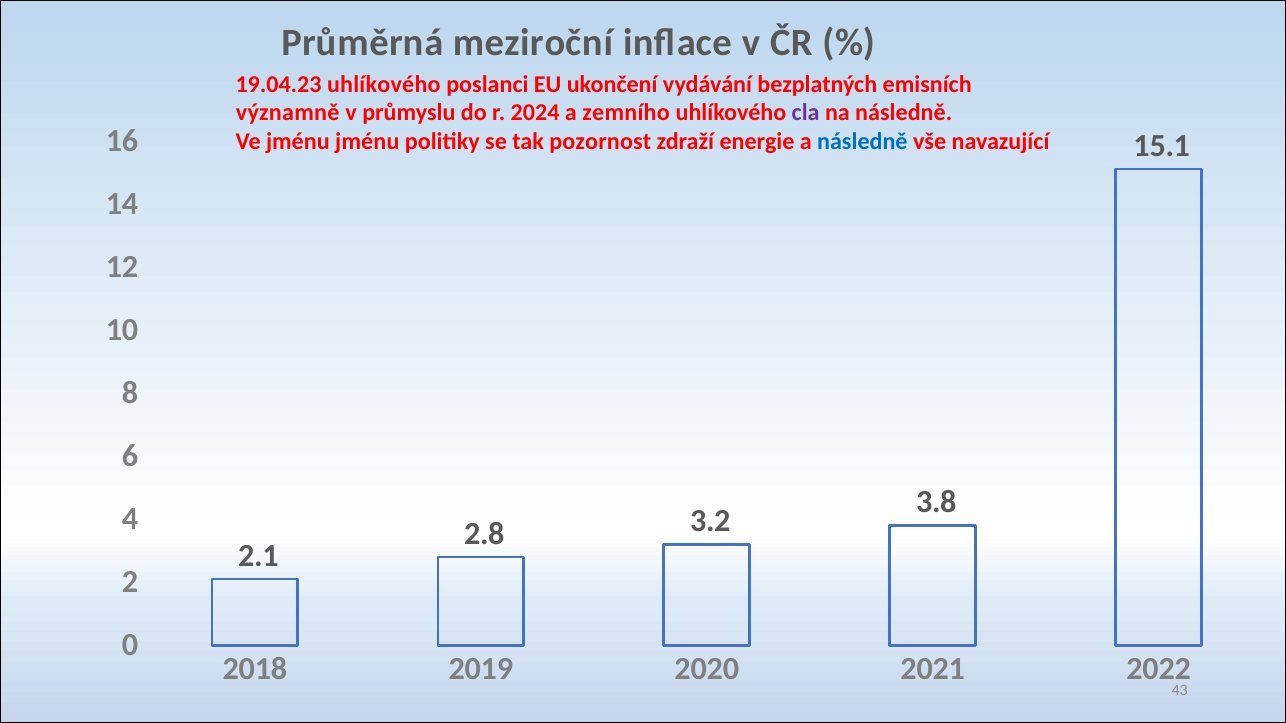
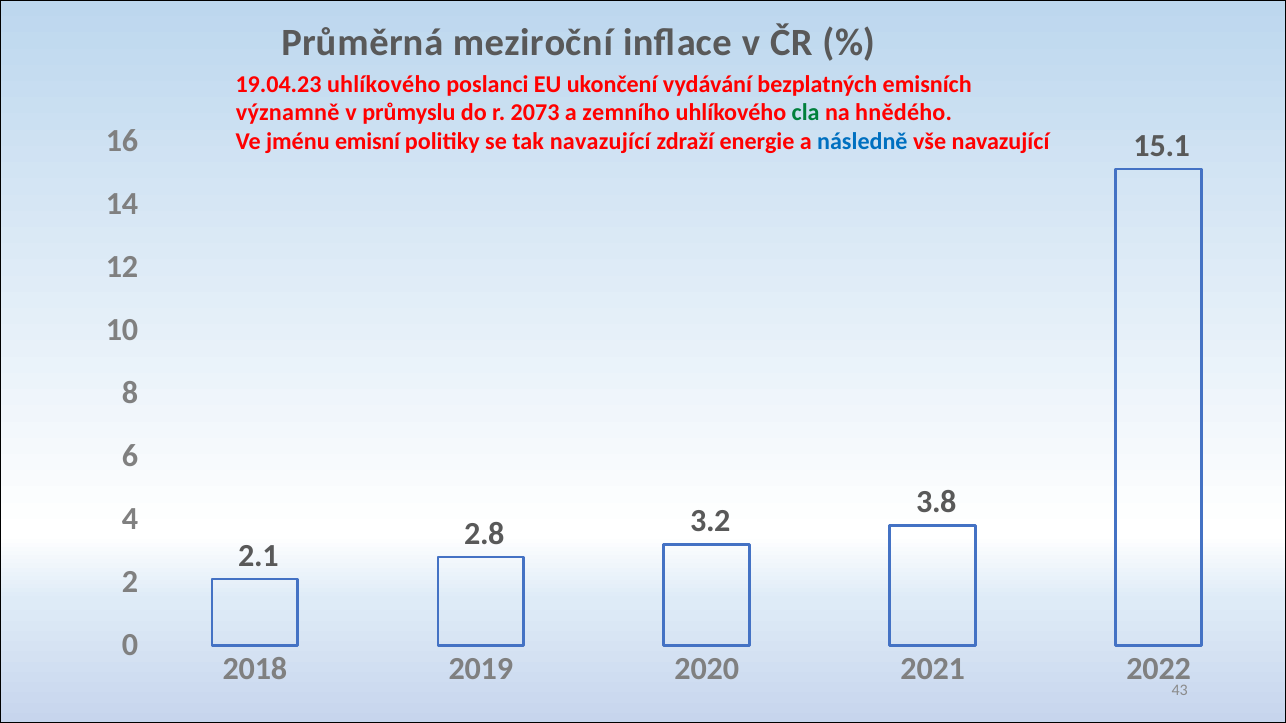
2024: 2024 -> 2073 (535, 113)
cla colour: purple -> green (806, 113)
na následně: následně -> hnědého (904, 113)
jménu jménu: jménu -> emisní (368, 142)
tak pozornost: pozornost -> navazující (600, 142)
